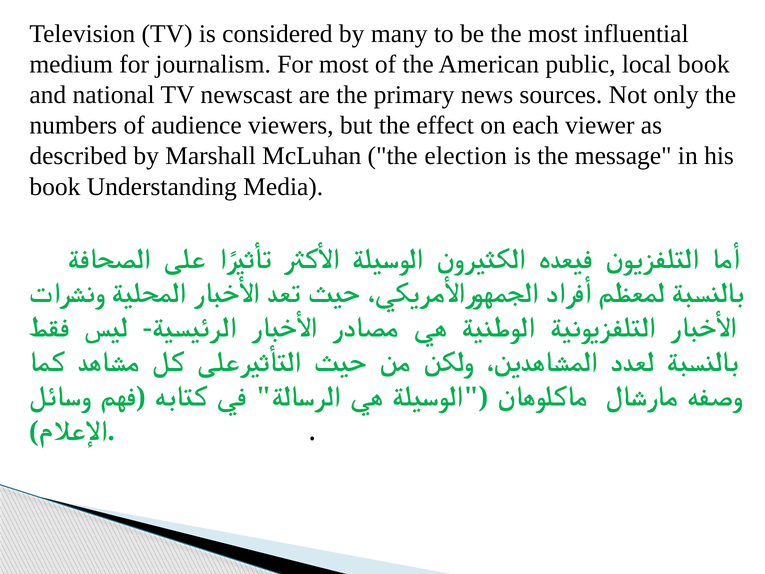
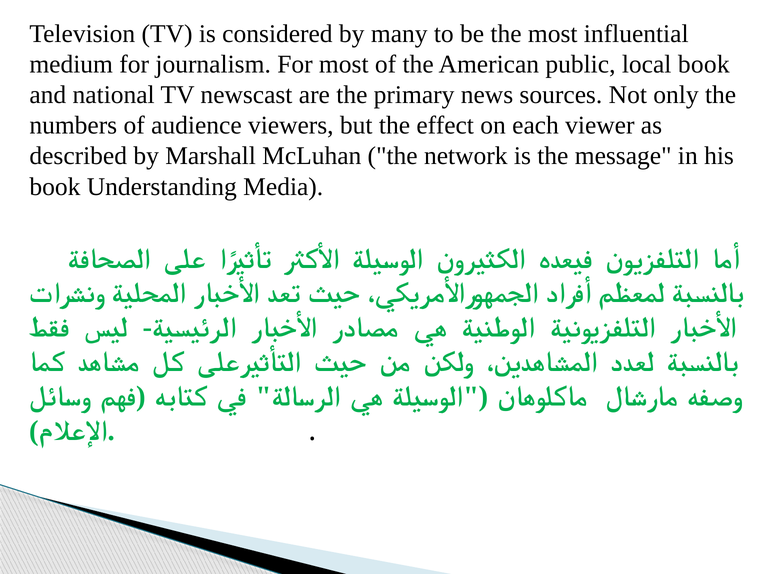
election: election -> network (466, 156)
